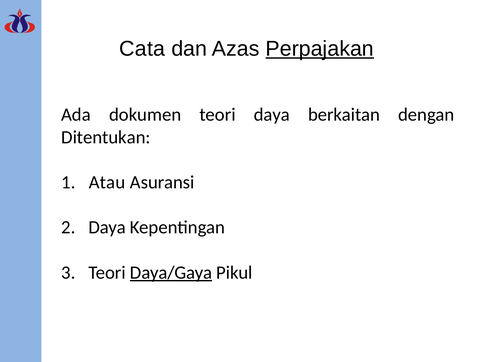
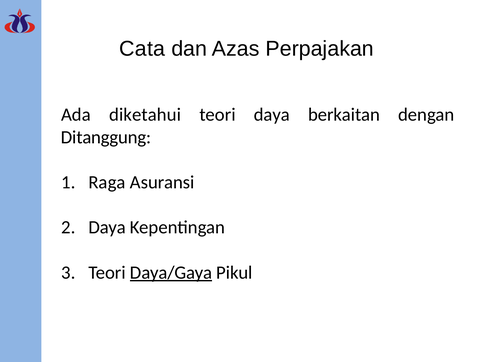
Perpajakan underline: present -> none (320, 49)
dokumen: dokumen -> diketahui (145, 115)
Ditentukan: Ditentukan -> Ditanggung (106, 137)
Atau: Atau -> Raga (107, 182)
